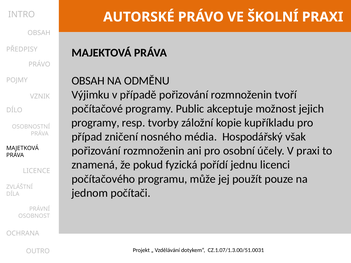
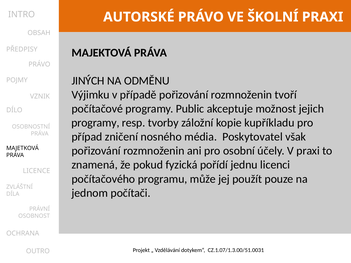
OBSAH: OBSAH -> JINÝCH (88, 81)
Hospodářský: Hospodářský -> Poskytovatel (252, 137)
